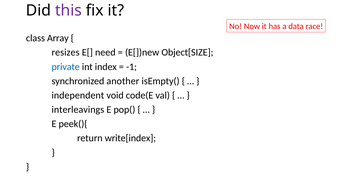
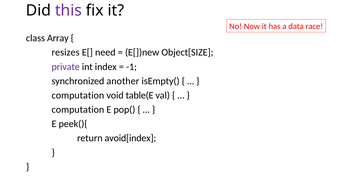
private colour: blue -> purple (66, 67)
independent: independent -> computation (78, 95)
code(E: code(E -> table(E (140, 95)
interleavings: interleavings -> computation (78, 110)
write[index: write[index -> avoid[index (130, 138)
